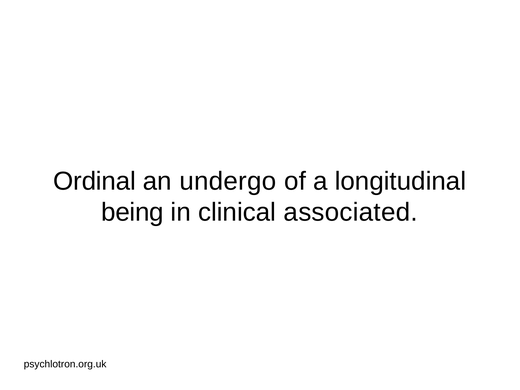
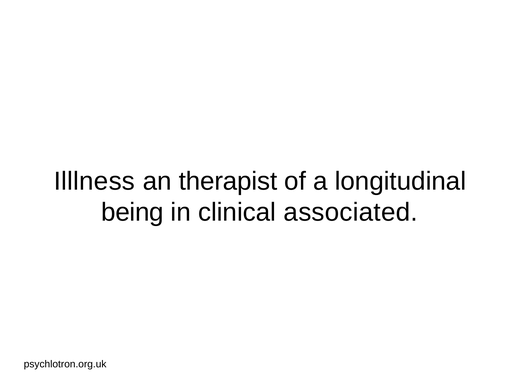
Ordinal: Ordinal -> Illlness (94, 181)
undergo: undergo -> therapist (228, 181)
